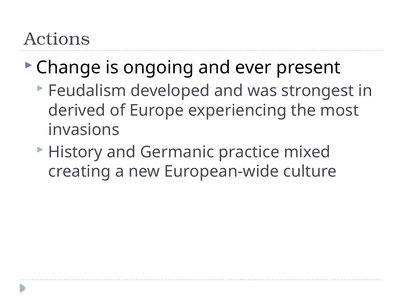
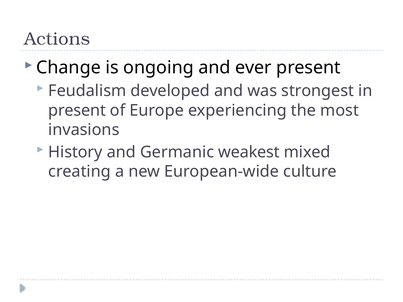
derived: derived -> present (77, 110)
practice: practice -> weakest (249, 152)
